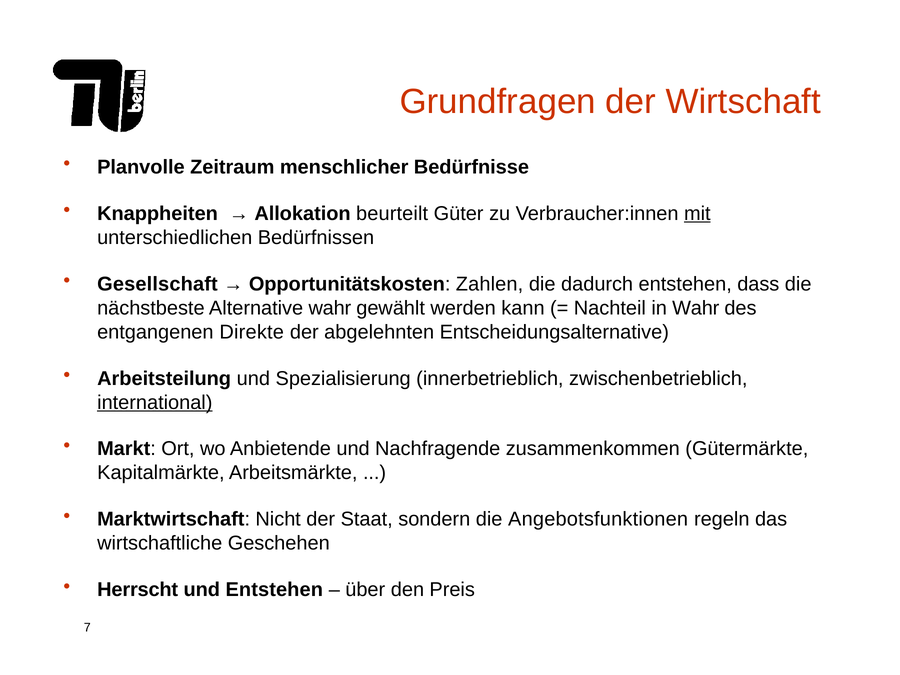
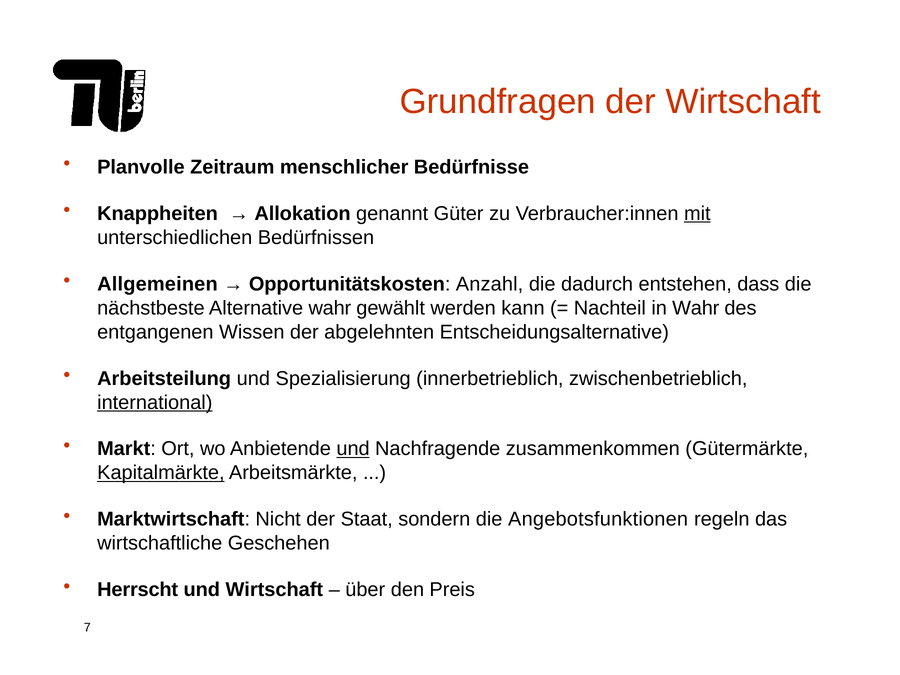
beurteilt: beurteilt -> genannt (392, 213)
Gesellschaft: Gesellschaft -> Allgemeinen (157, 284)
Zahlen: Zahlen -> Anzahl (490, 284)
Direkte: Direkte -> Wissen (252, 332)
und underline: none -> present (353, 449)
Kapitalmärkte underline: none -> present (161, 473)
und Entstehen: Entstehen -> Wirtschaft (274, 590)
